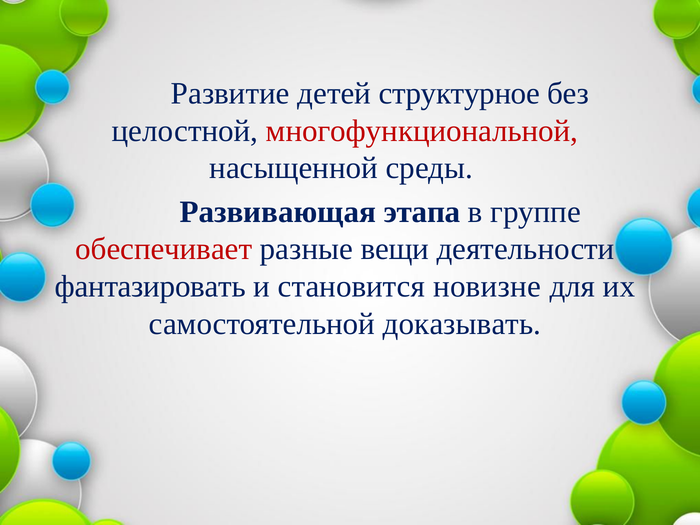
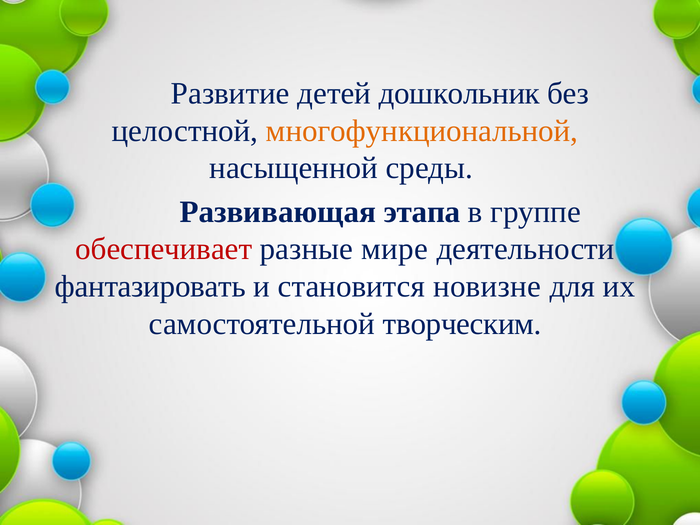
структурное: структурное -> дошкольник (459, 93)
многофункциональной colour: red -> orange (422, 131)
вещи: вещи -> мире (395, 249)
доказывать: доказывать -> творческим (462, 324)
